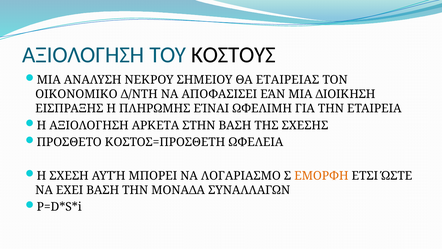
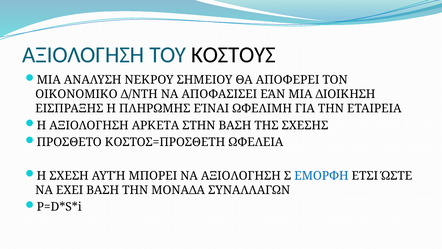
ΕΤΑΙΡΕΙΑΣ: ΕΤΑΙΡΕΙΑΣ -> ΑΠΟΦΕΡΕΙ (288, 80)
ΝΑ ΛΟΓΑΡΙΑΣΜΟ: ΛΟΓΑΡΙΑΣΜΟ -> ΑΞΙΟΛΟΓΗΣΗ (241, 176)
ΕΜΟΡΦΗ colour: orange -> blue (321, 176)
